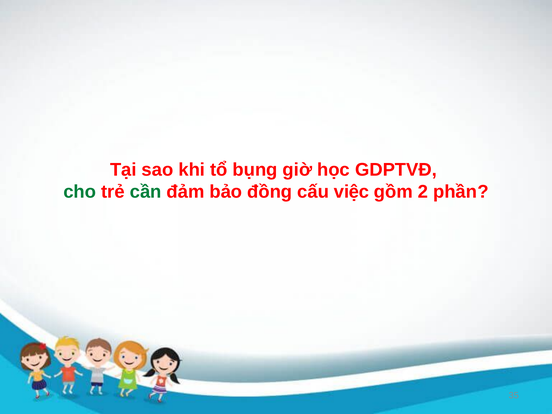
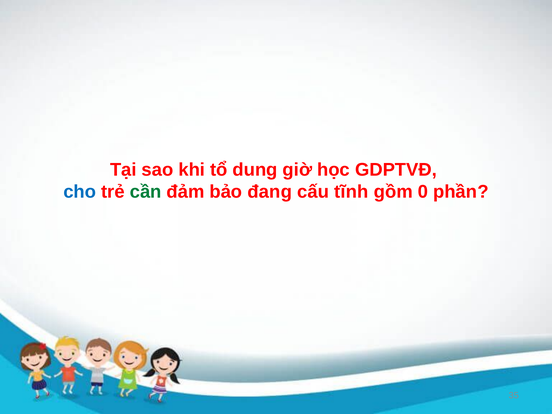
bụng: bụng -> dung (255, 170)
cho colour: green -> blue (80, 192)
đồng: đồng -> đang (270, 192)
việc: việc -> tĩnh (351, 192)
2: 2 -> 0 (423, 192)
